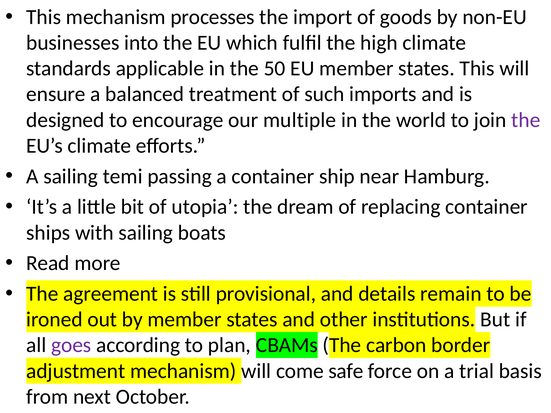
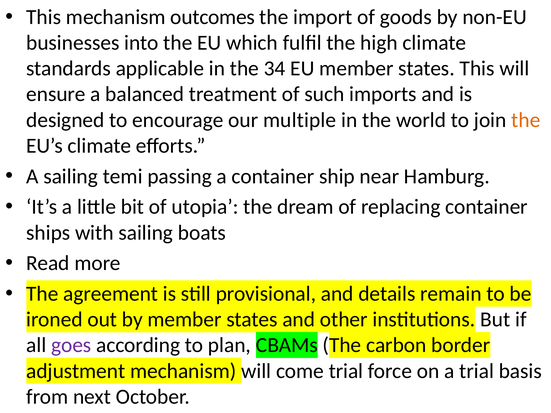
processes: processes -> outcomes (213, 17)
50: 50 -> 34 (275, 69)
the colour: purple -> orange (526, 120)
come safe: safe -> trial (346, 371)
